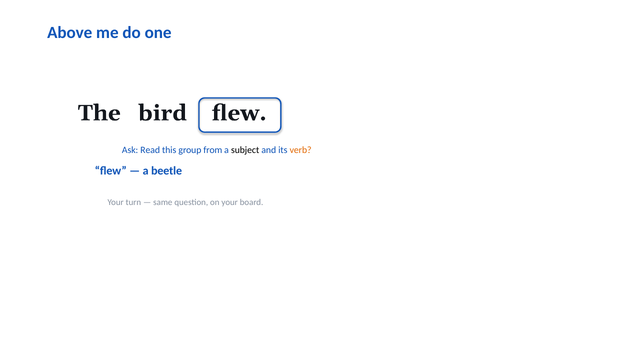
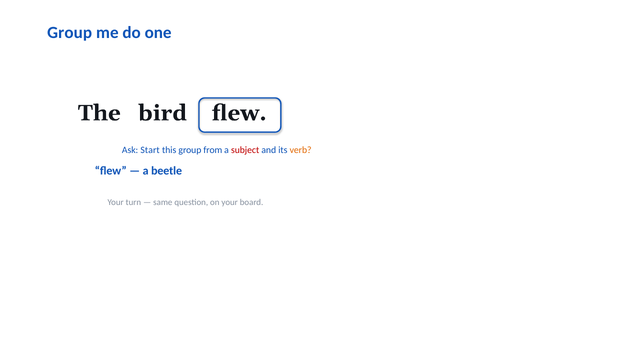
Above: Above -> Group (70, 33)
Read: Read -> Start (150, 150)
subject colour: black -> red (245, 150)
